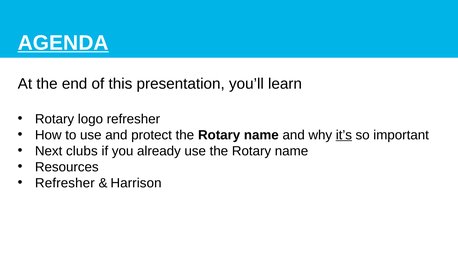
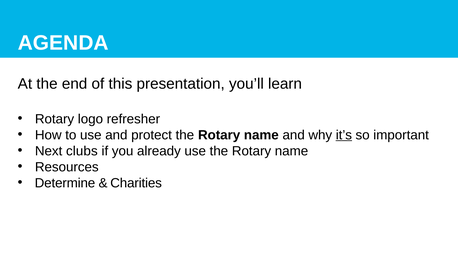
AGENDA underline: present -> none (63, 43)
Refresher: Refresher -> Determine (65, 183)
Harrison: Harrison -> Charities (136, 183)
